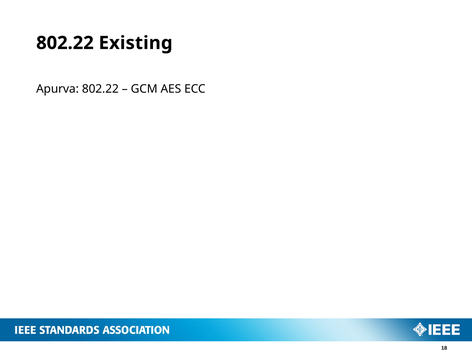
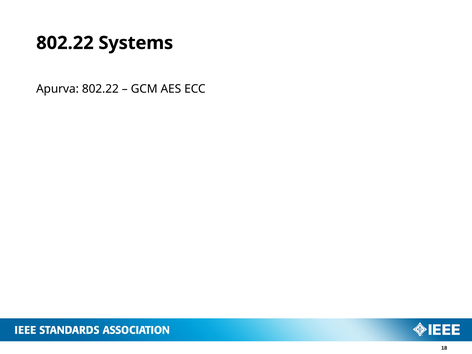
Existing: Existing -> Systems (136, 43)
